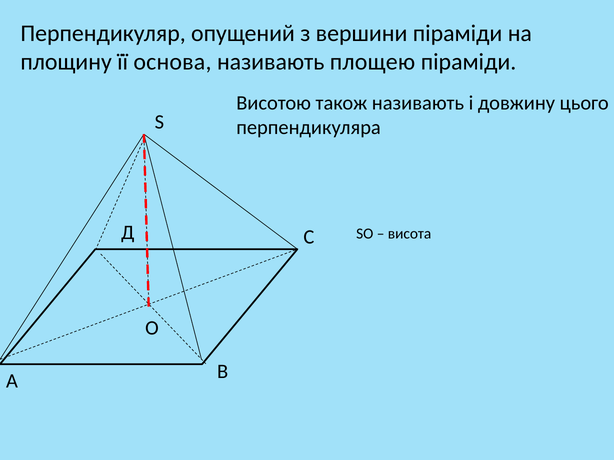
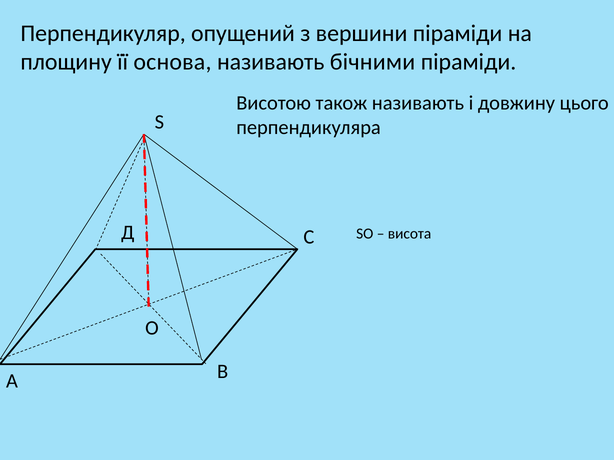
площею: площею -> бічними (372, 62)
